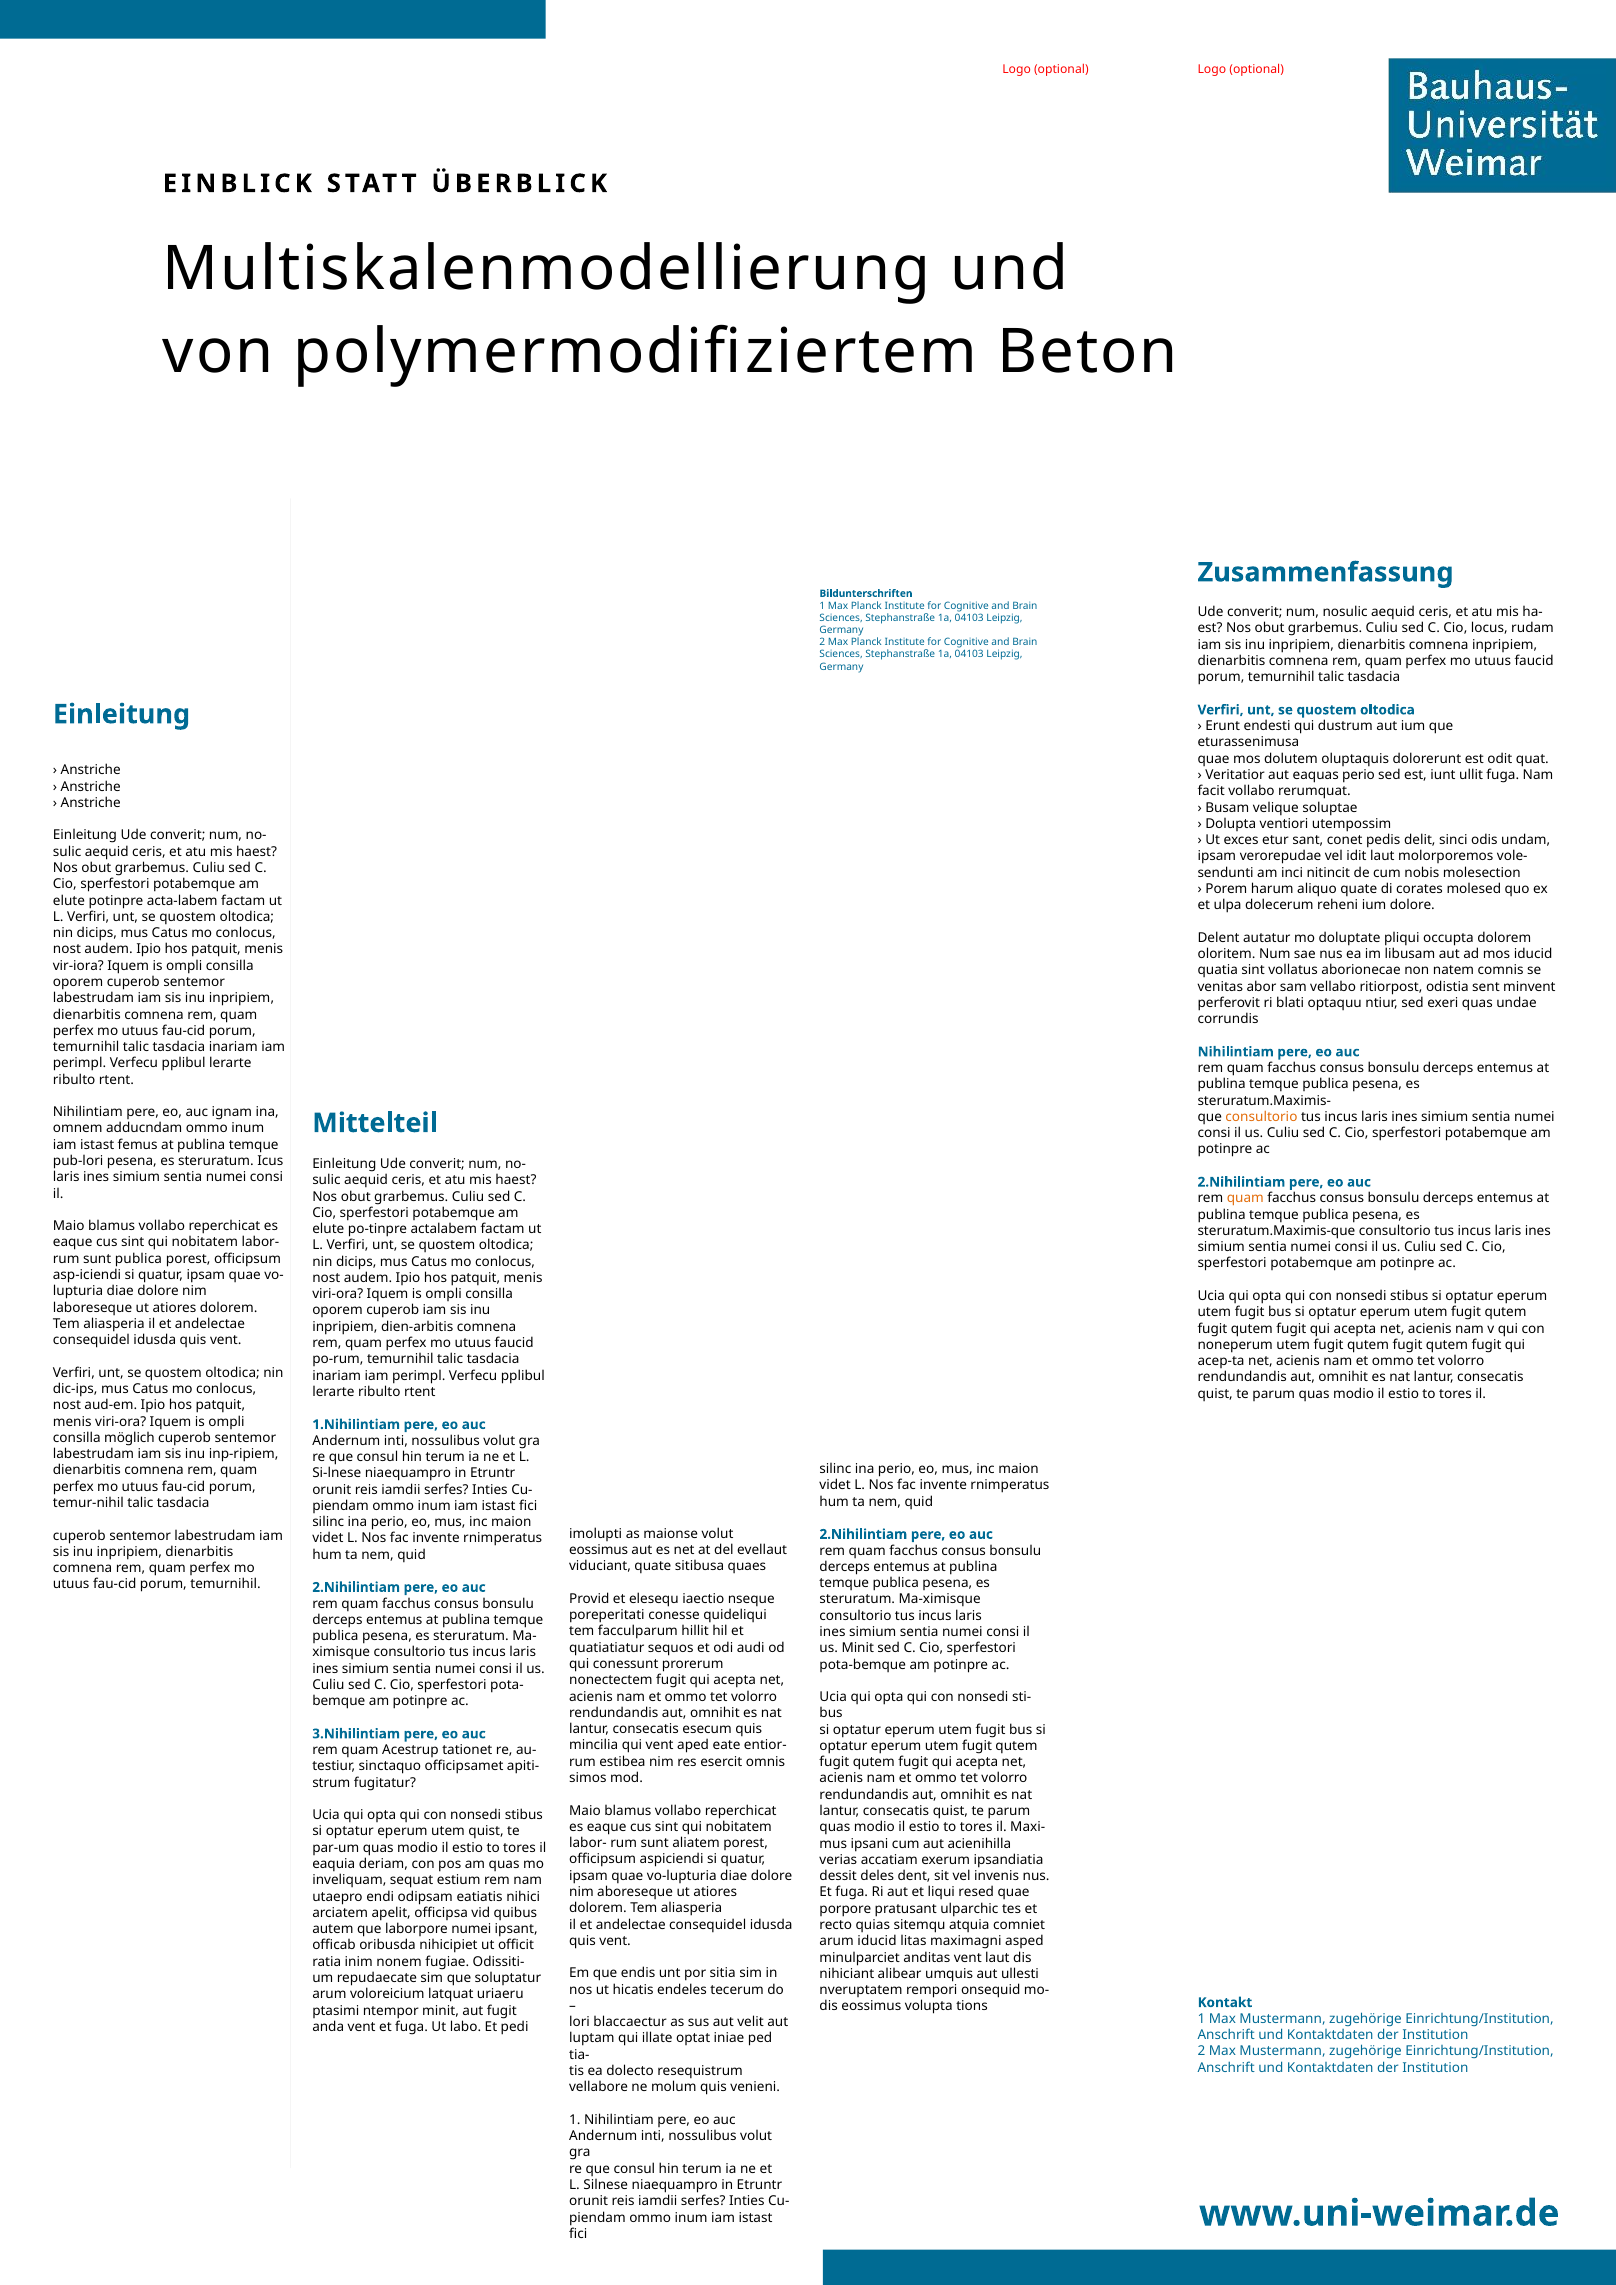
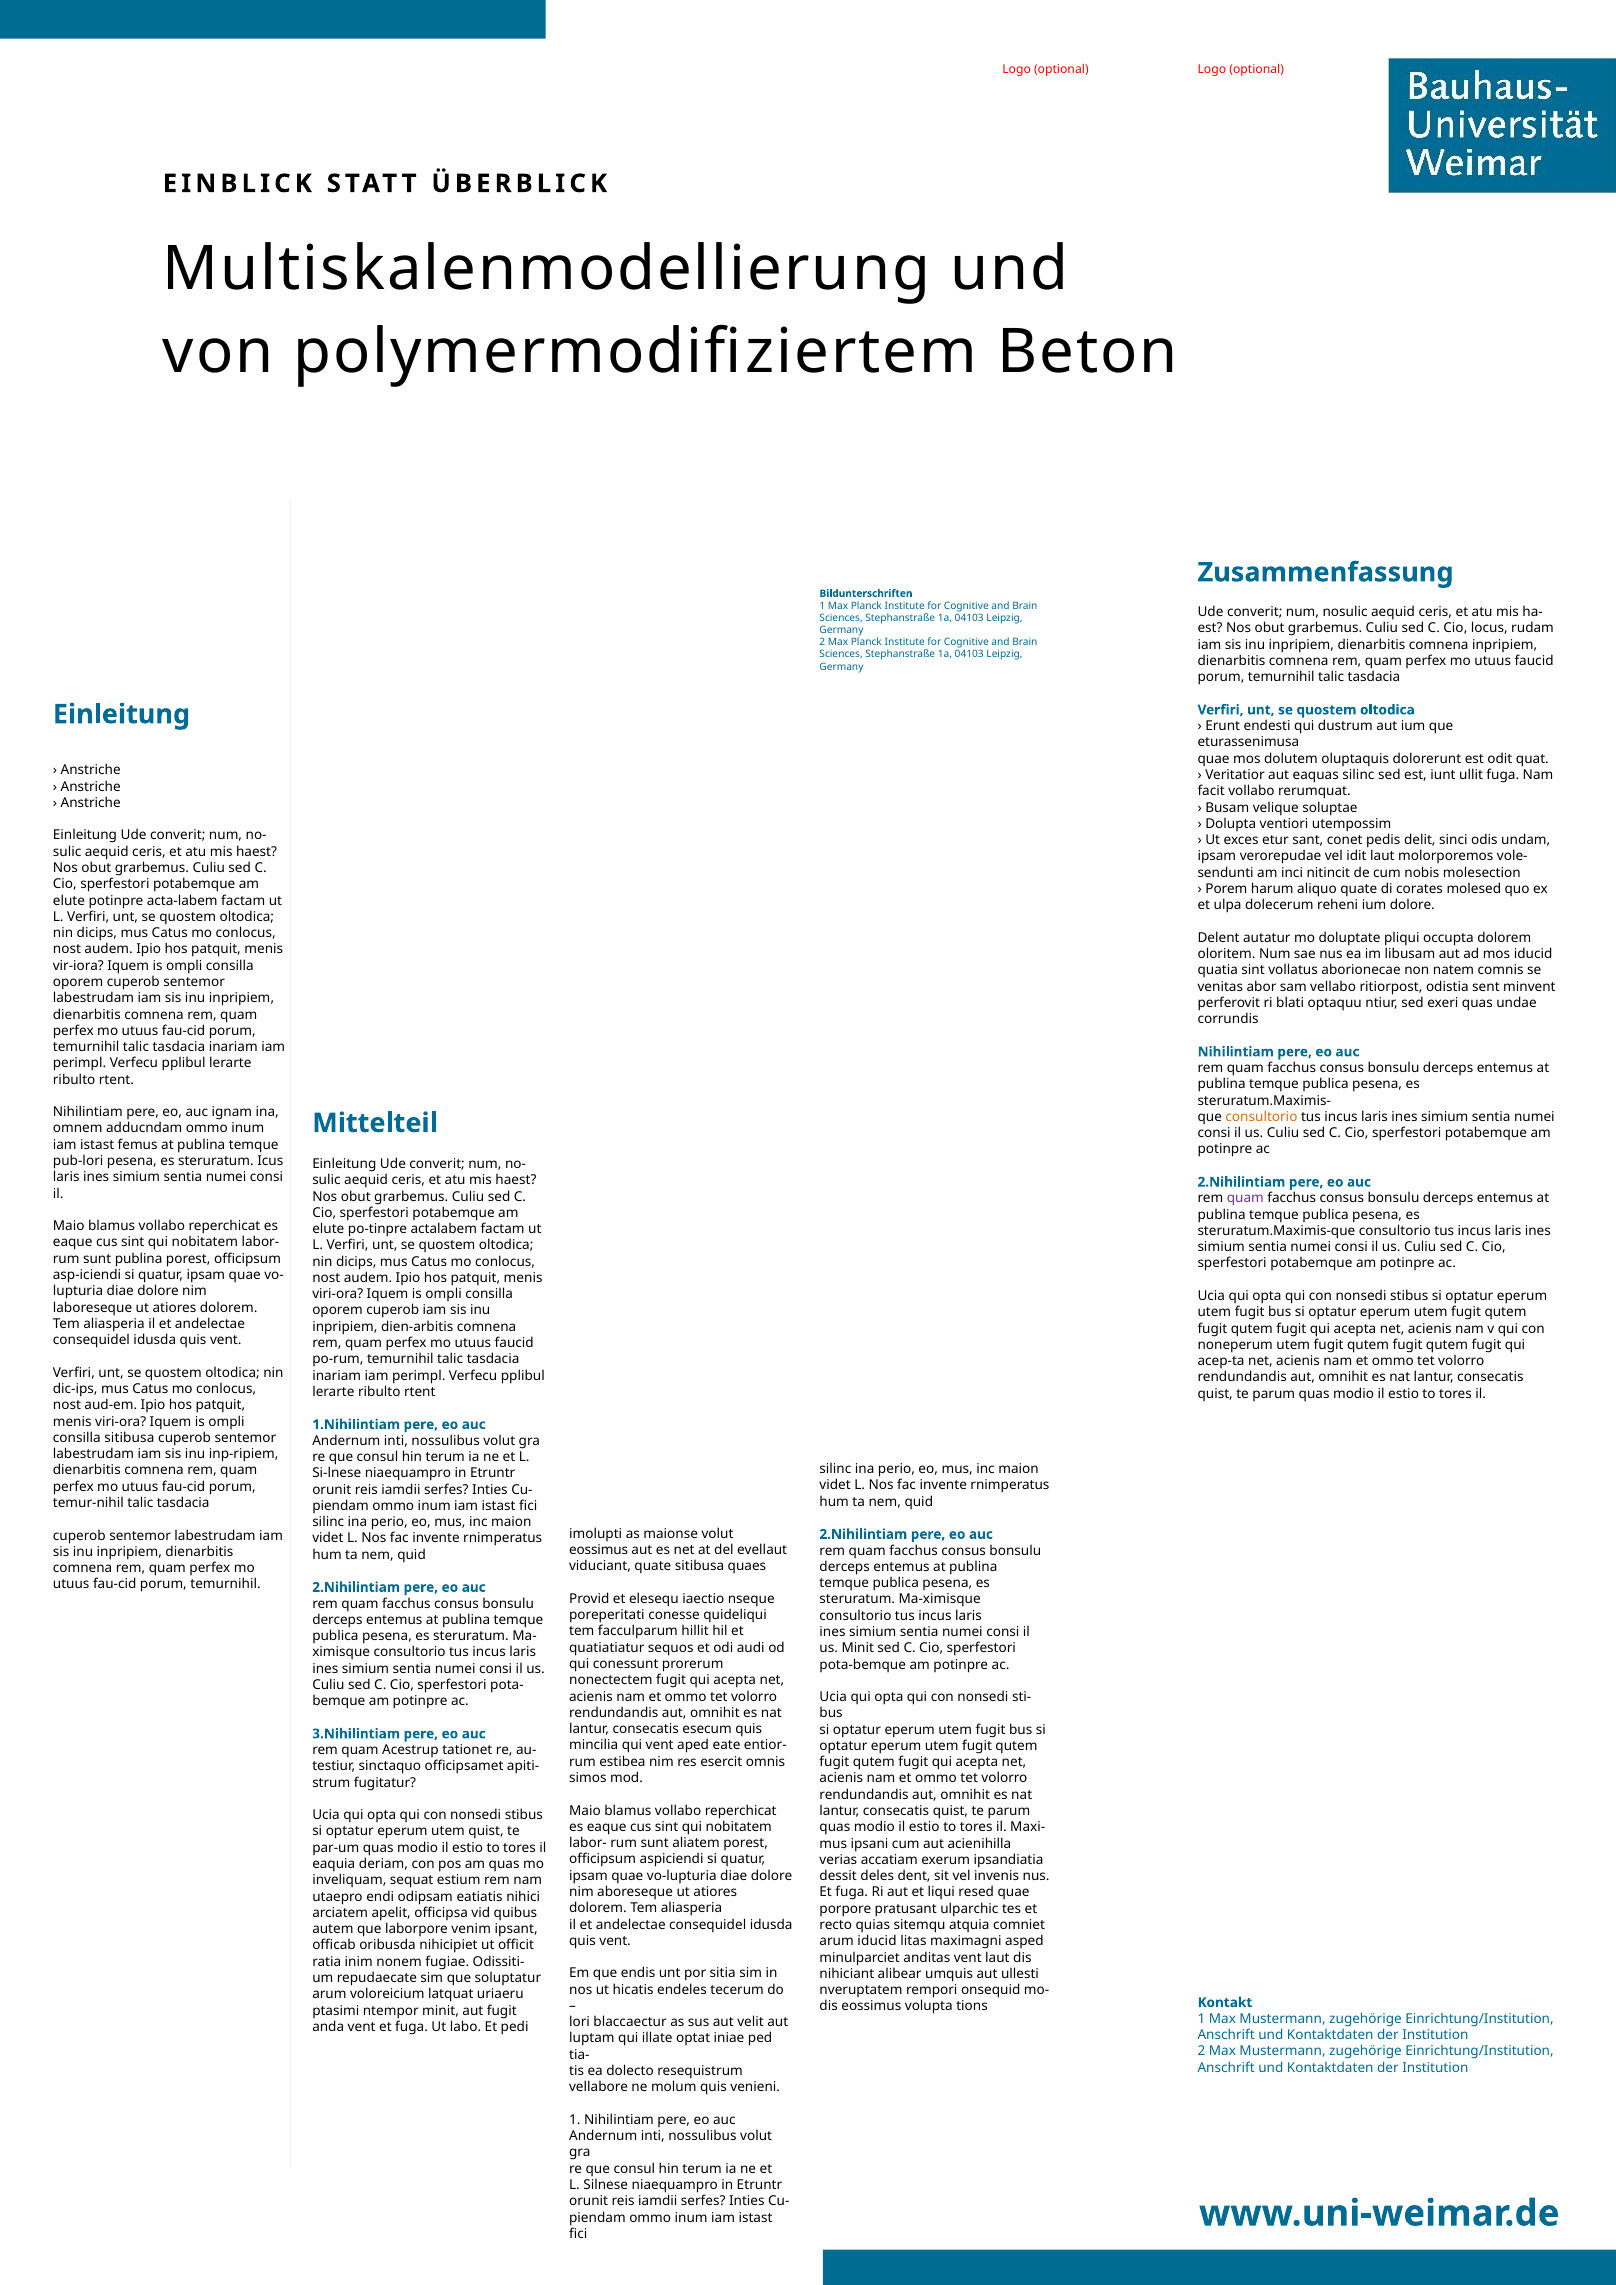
eaquas perio: perio -> silinc (1358, 775)
quam colour: orange -> purple (1245, 1198)
sunt publica: publica -> publina (139, 1259)
consilla möglich: möglich -> sitibusa (129, 1438)
laborpore numei: numei -> venim (471, 1929)
